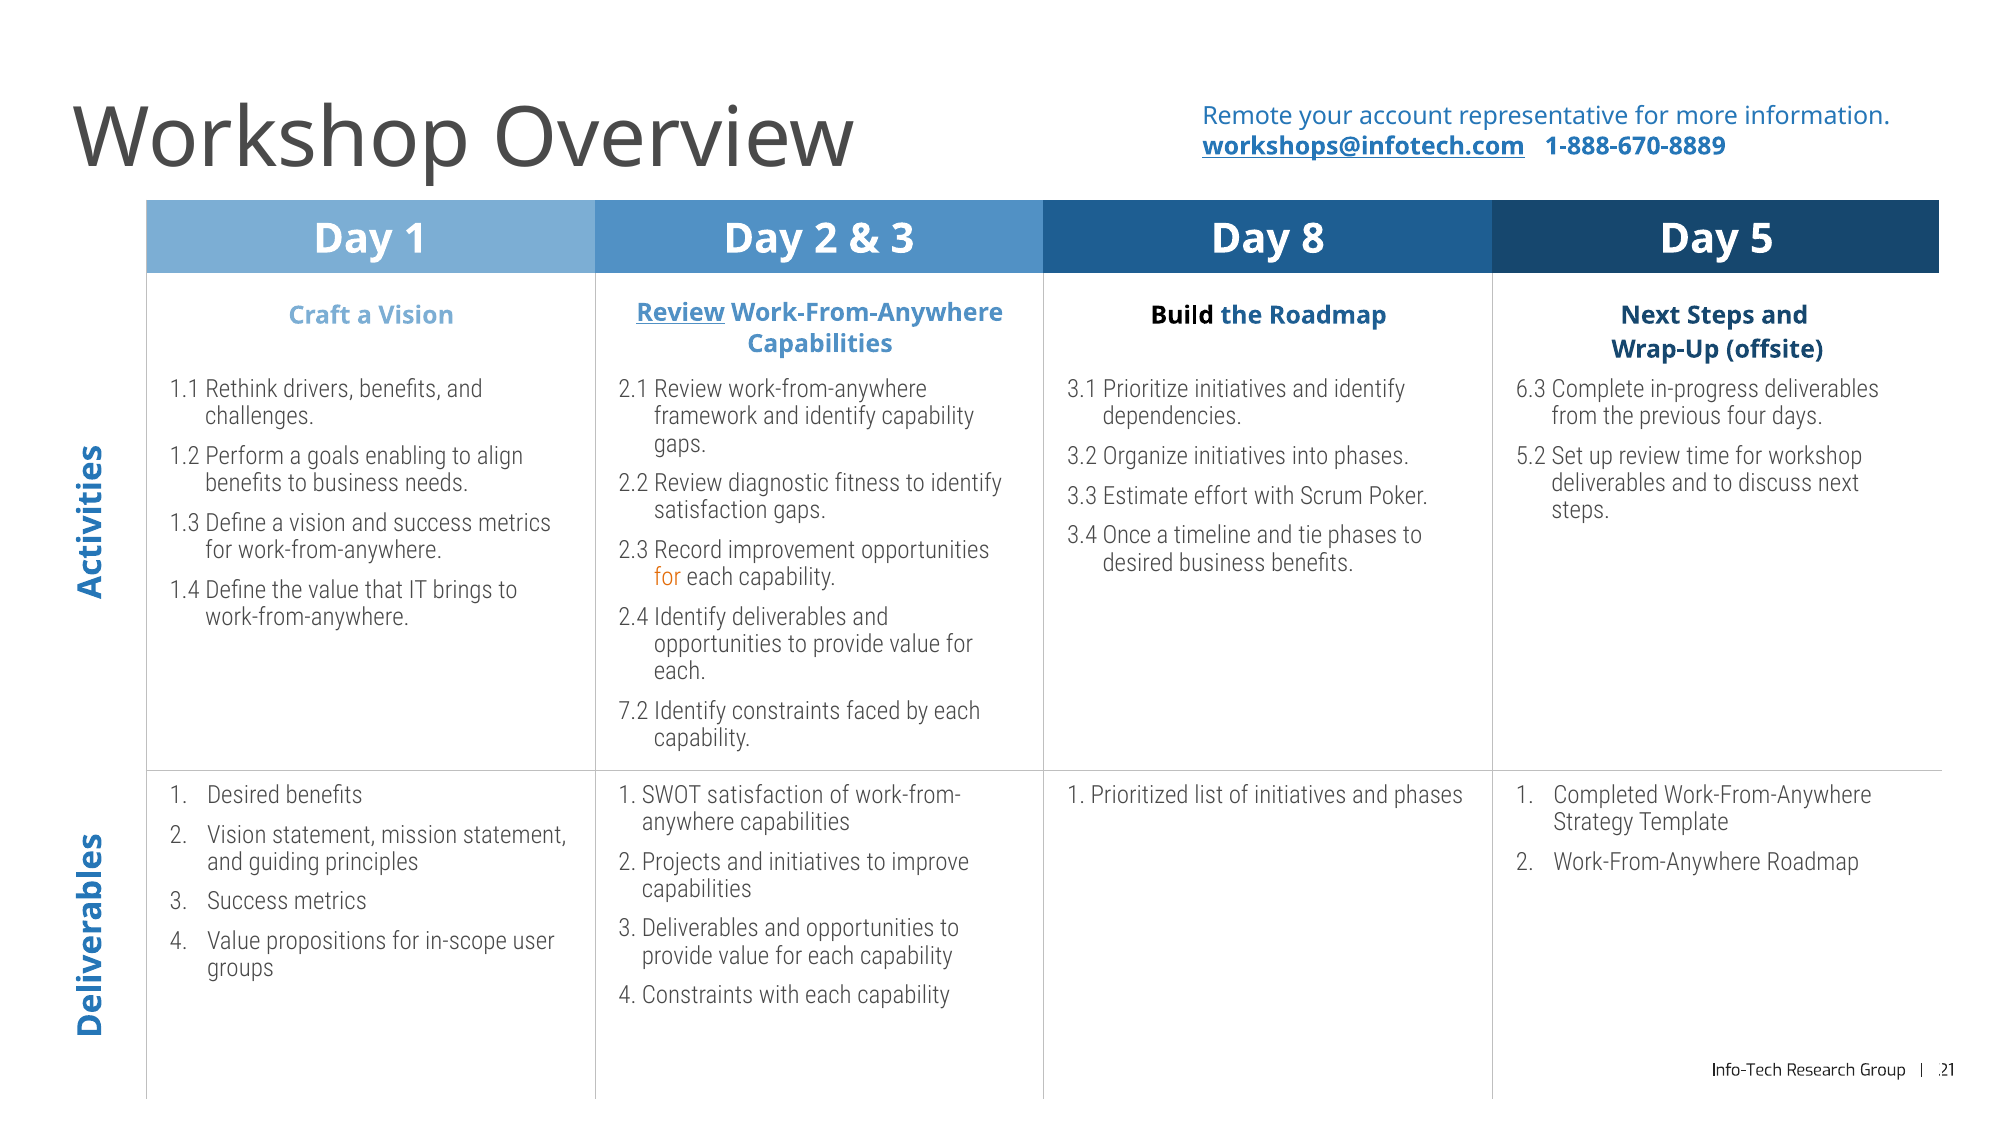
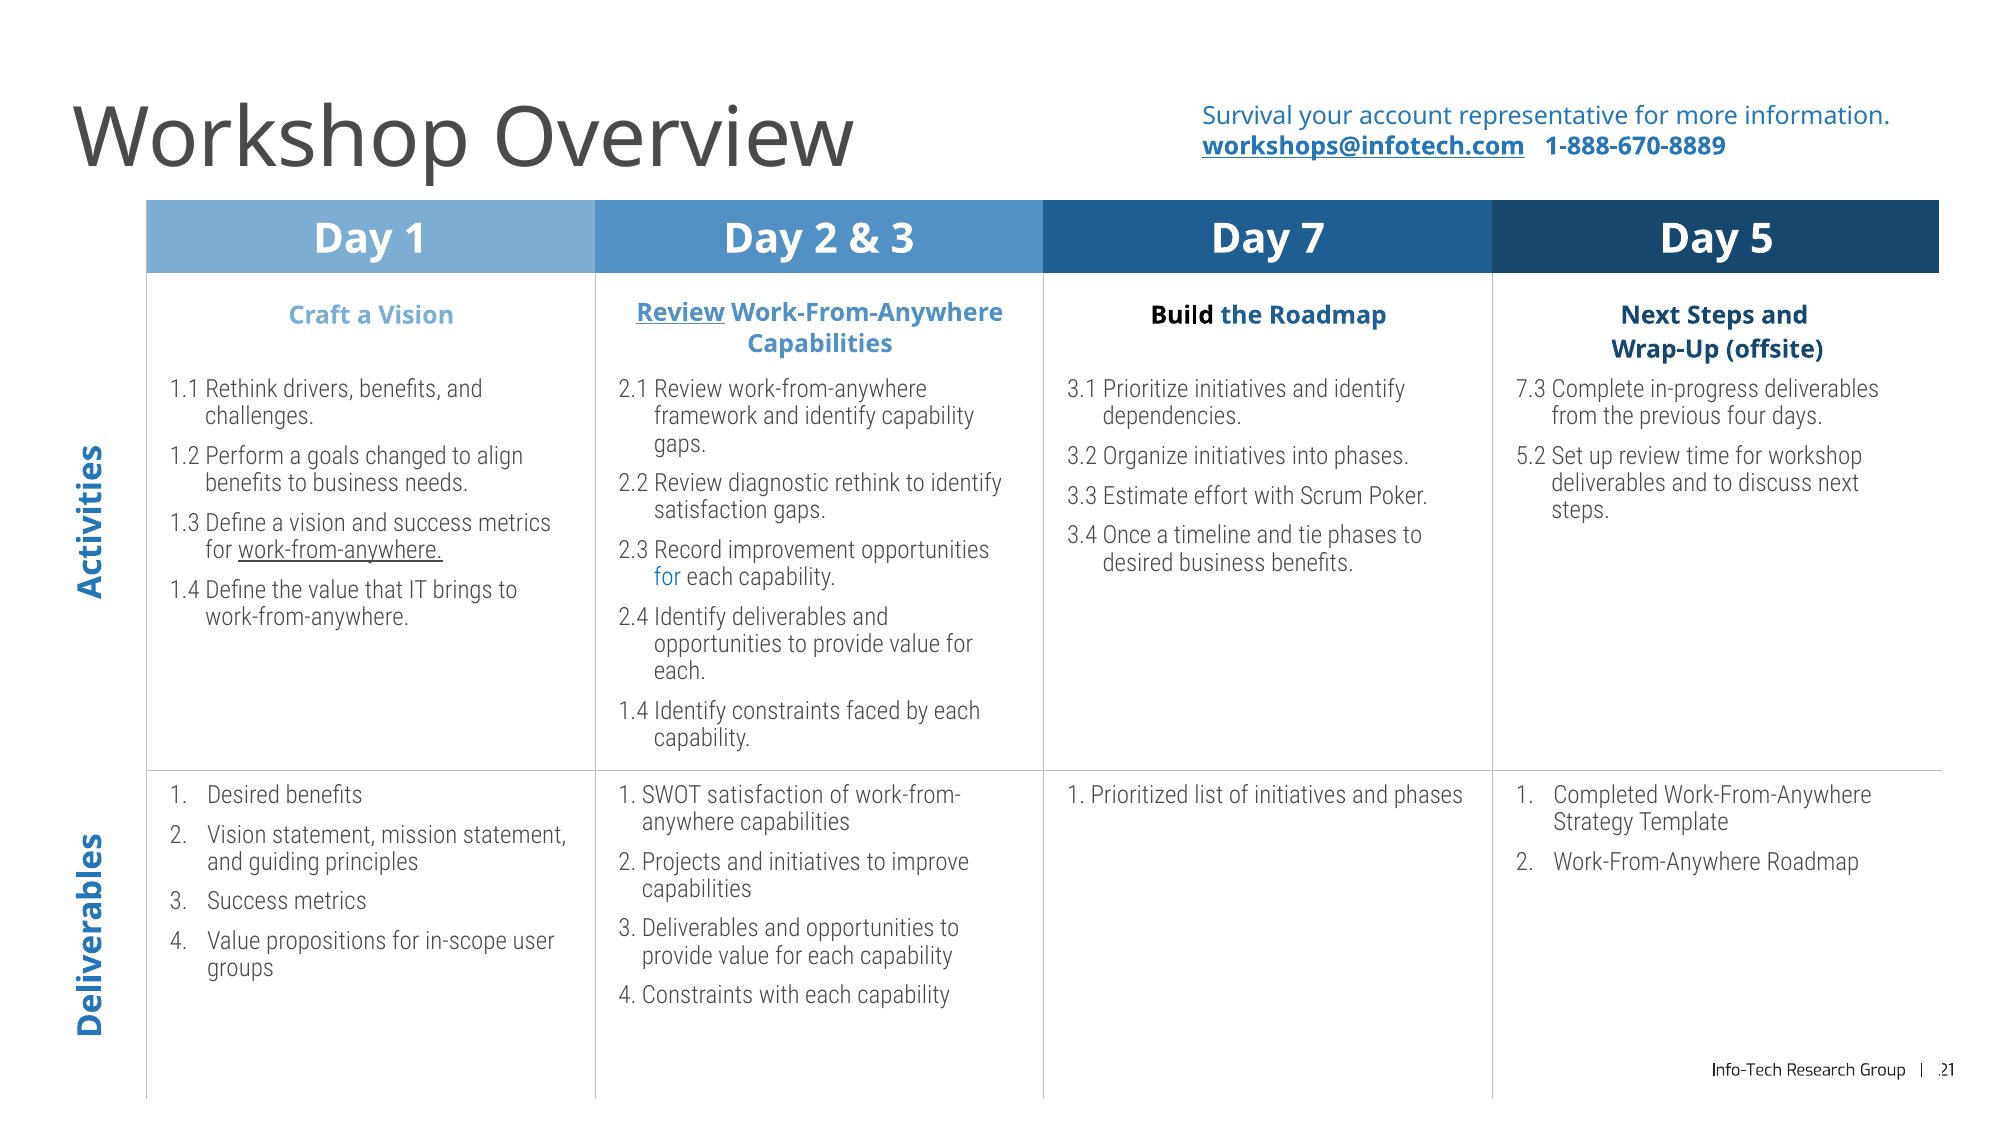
Remote: Remote -> Survival (1248, 116)
8: 8 -> 7 (1313, 239)
6.3: 6.3 -> 7.3 (1531, 389)
enabling: enabling -> changed (406, 456)
diagnostic fitness: fitness -> rethink (867, 483)
work-from-anywhere underline: none -> present (340, 550)
for colour: orange -> blue (667, 577)
7.2: 7.2 -> 1.4 (633, 711)
